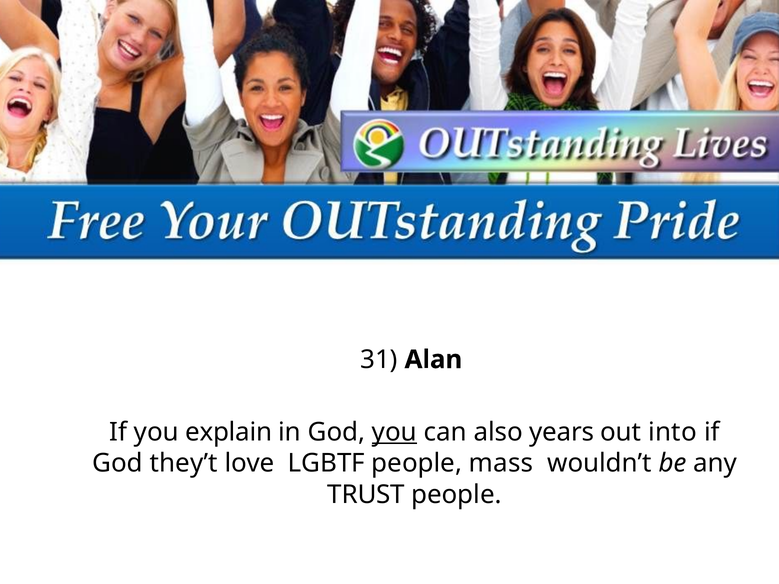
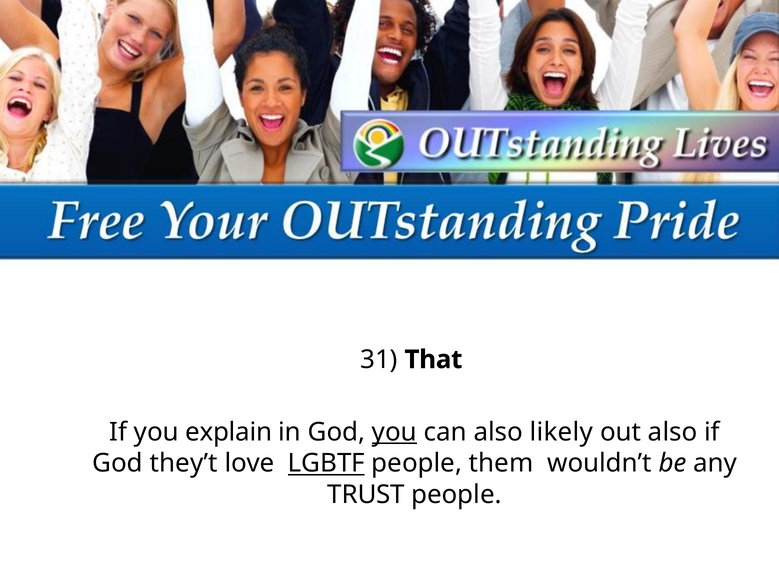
Alan: Alan -> That (433, 360)
years: years -> likely (561, 432)
out into: into -> also (673, 432)
LGBTF underline: none -> present (326, 464)
mass: mass -> them (501, 464)
